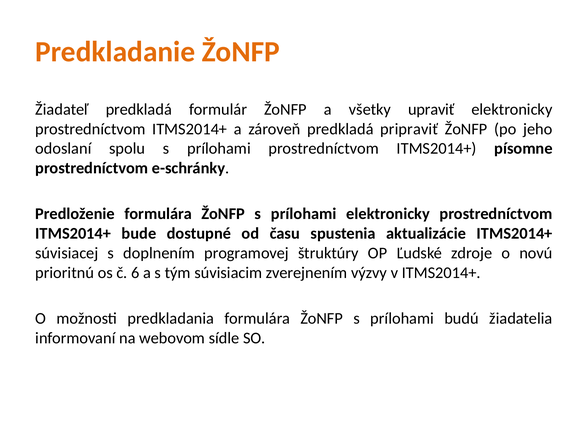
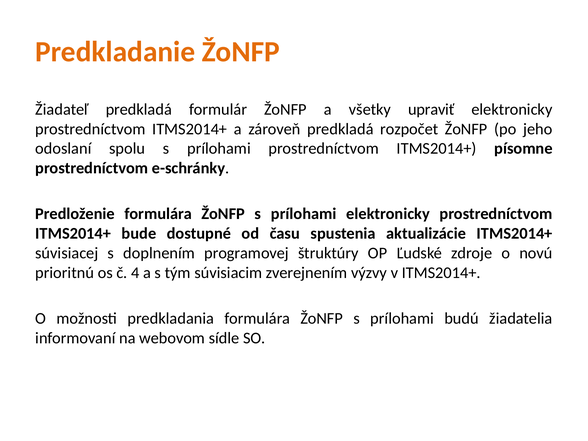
pripraviť: pripraviť -> rozpočet (409, 129)
6: 6 -> 4 (135, 273)
